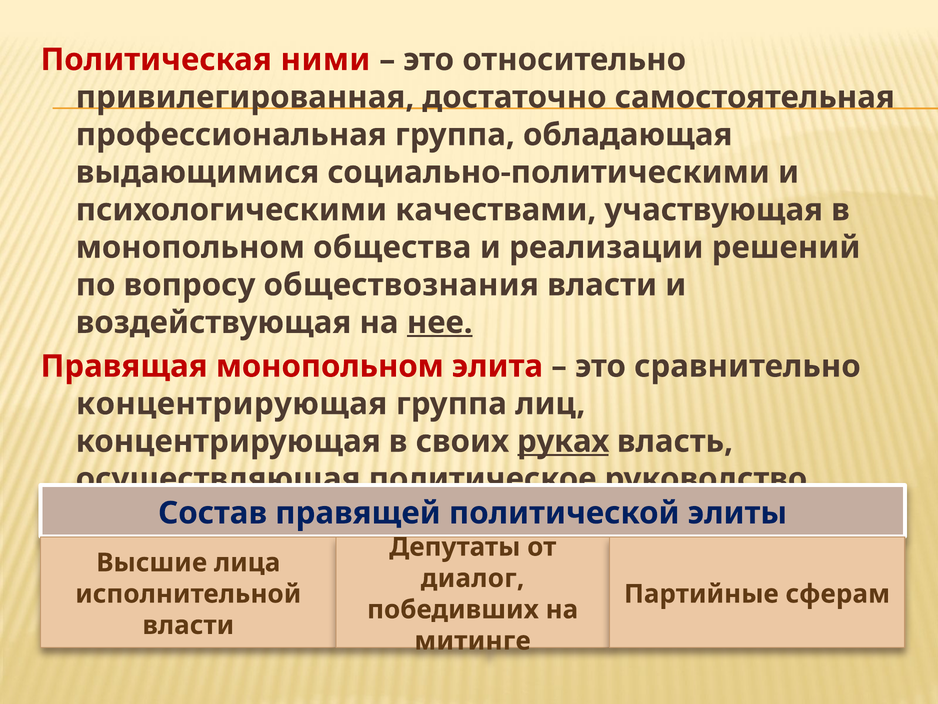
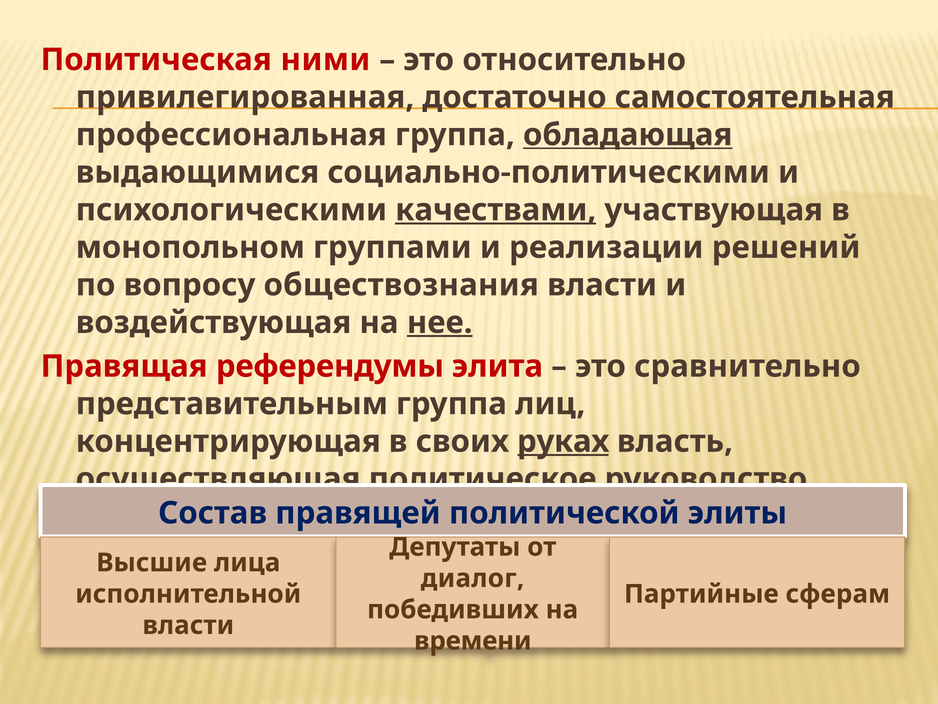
обладающая underline: none -> present (628, 135)
качествами underline: none -> present (496, 210)
общества: общества -> группами (392, 247)
Правящая монопольном: монопольном -> референдумы (330, 366)
концентрирующая: концентрирующая -> представительным (232, 404)
митинге: митинге -> времени (473, 641)
